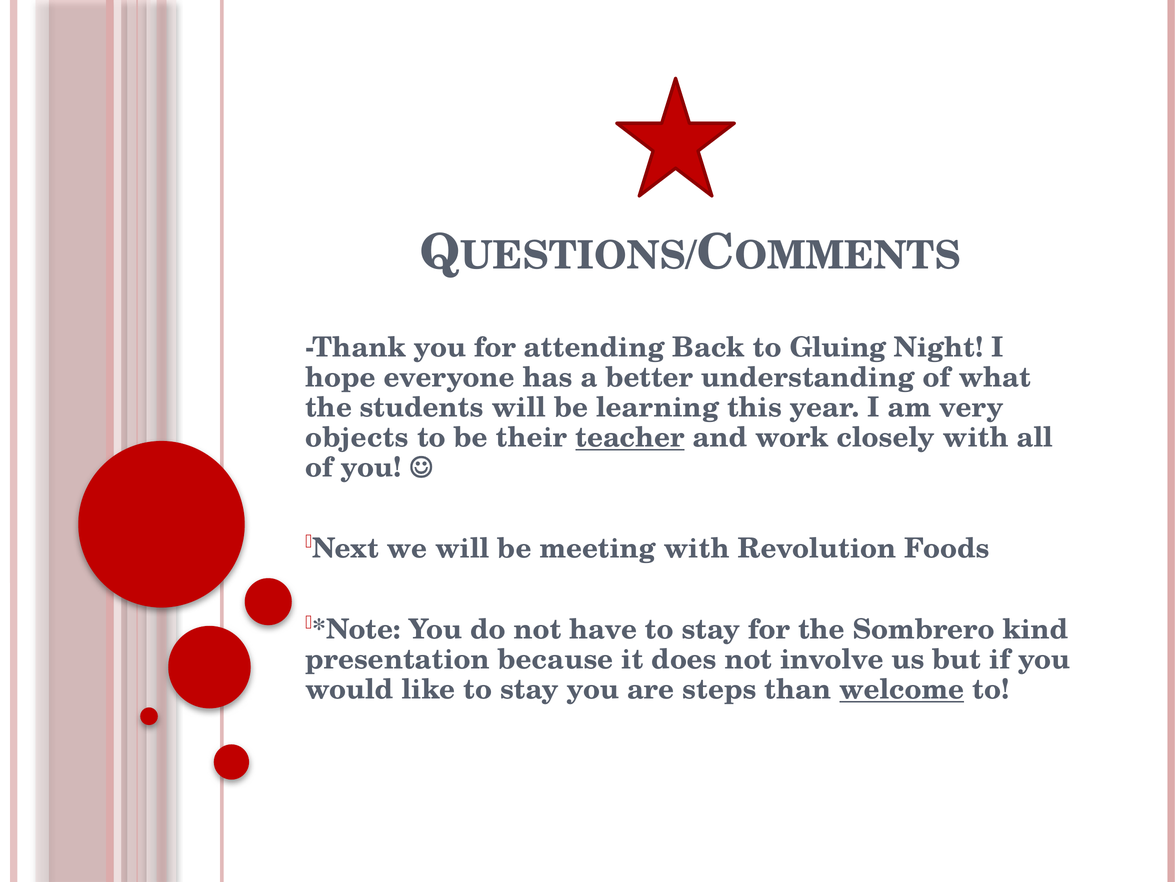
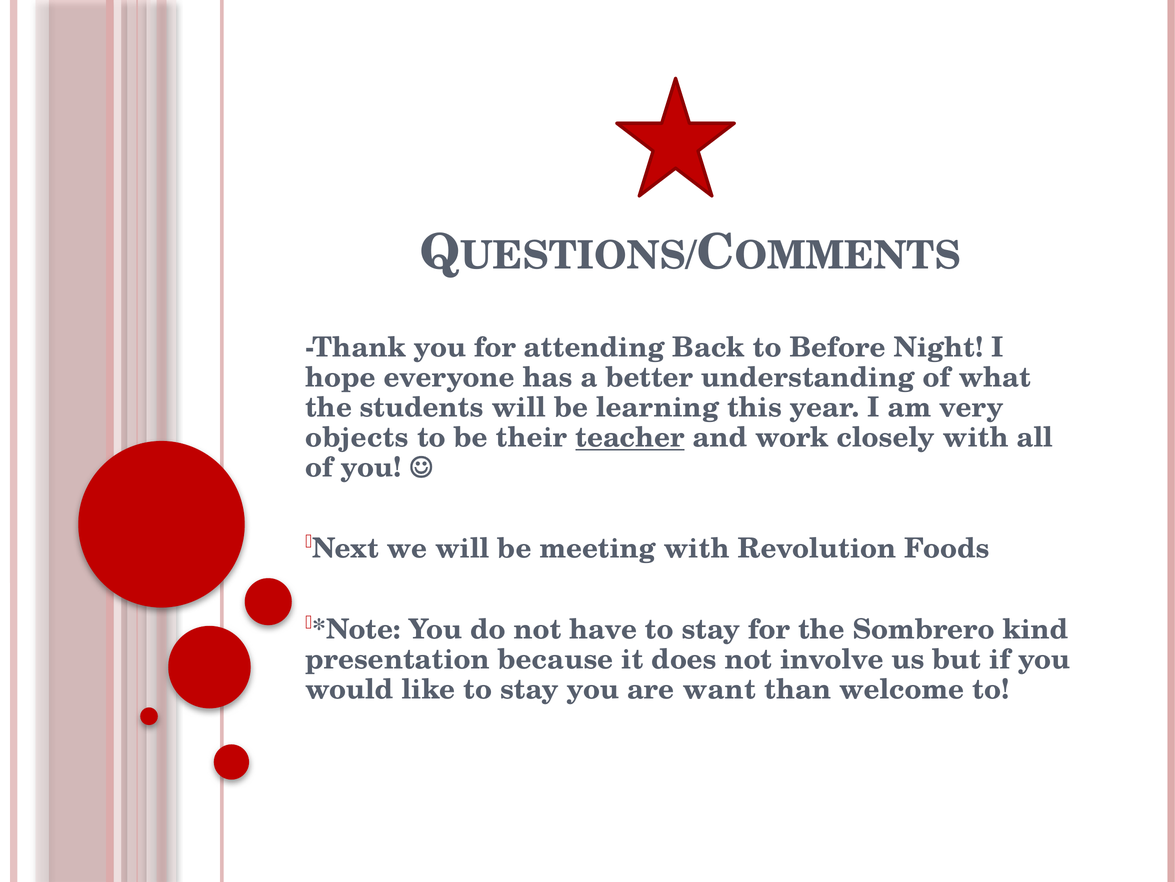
Gluing: Gluing -> Before (838, 348)
steps: steps -> want (719, 689)
welcome underline: present -> none (902, 689)
